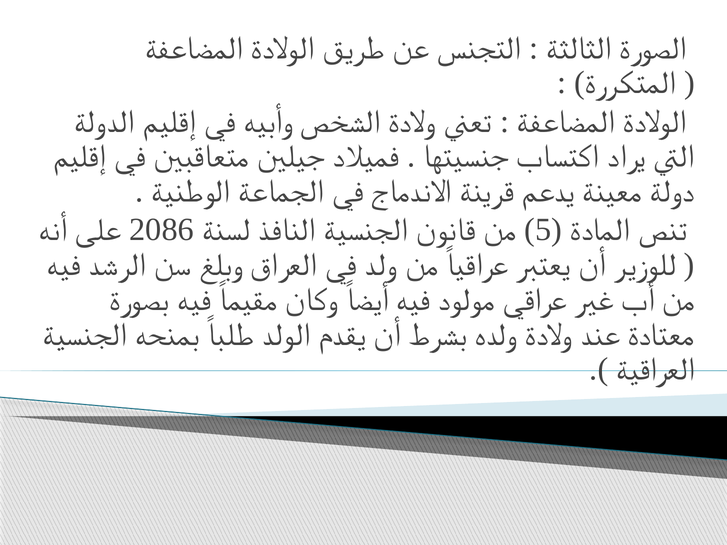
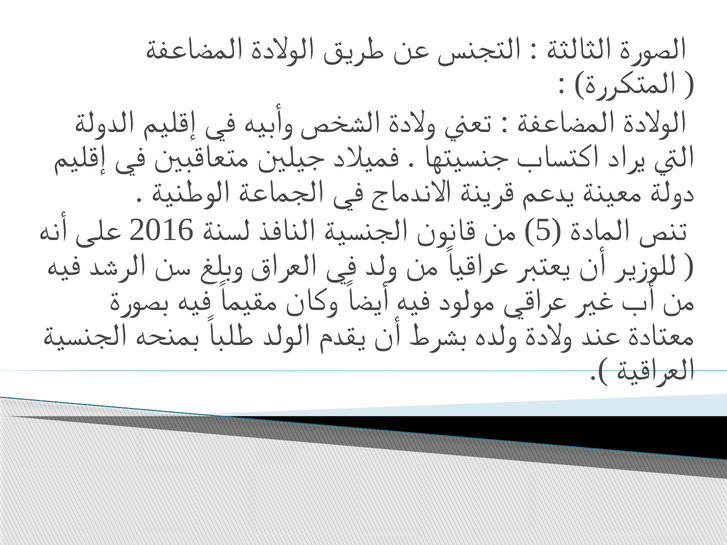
2086: 2086 -> 2016 (162, 230)
